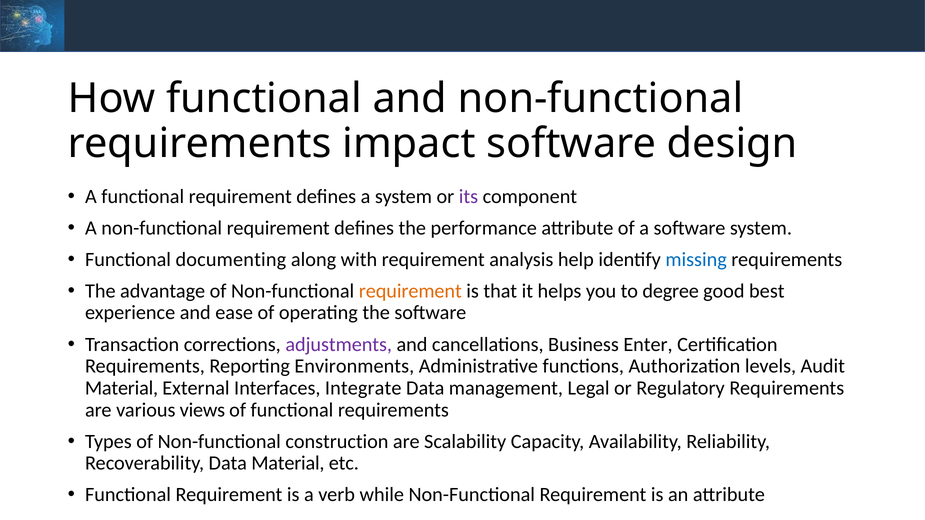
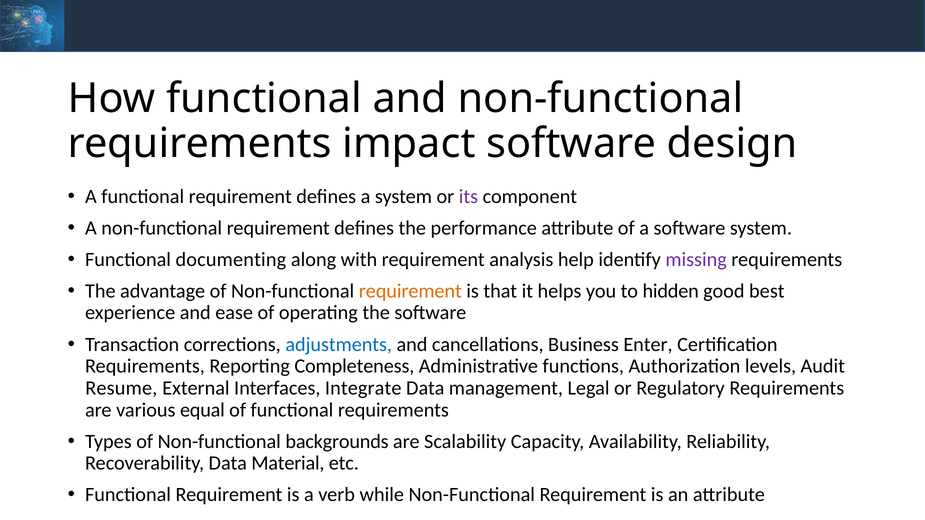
missing colour: blue -> purple (696, 260)
degree: degree -> hidden (671, 291)
adjustments colour: purple -> blue (339, 345)
Environments: Environments -> Completeness (354, 366)
Material: Material -> Resume (121, 388)
views: views -> equal (202, 410)
construction: construction -> backgrounds (337, 442)
